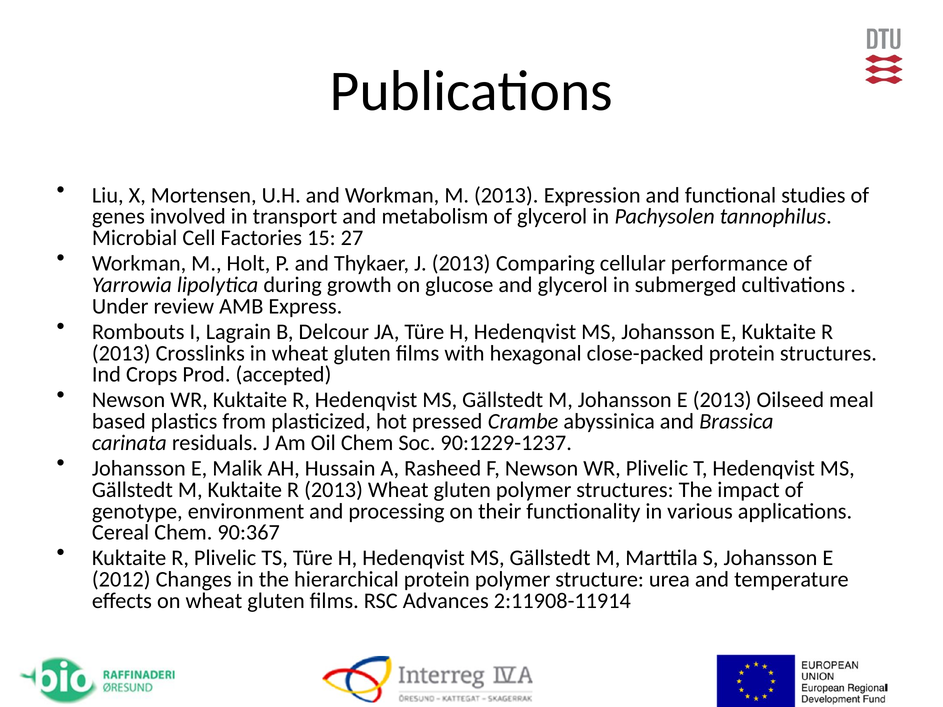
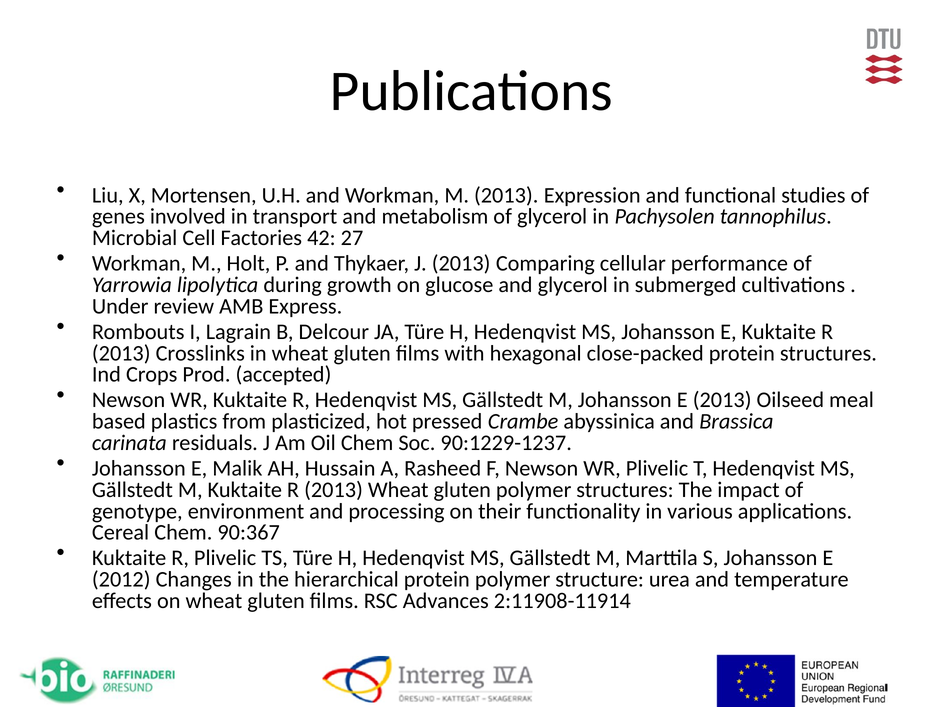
15: 15 -> 42 (321, 238)
